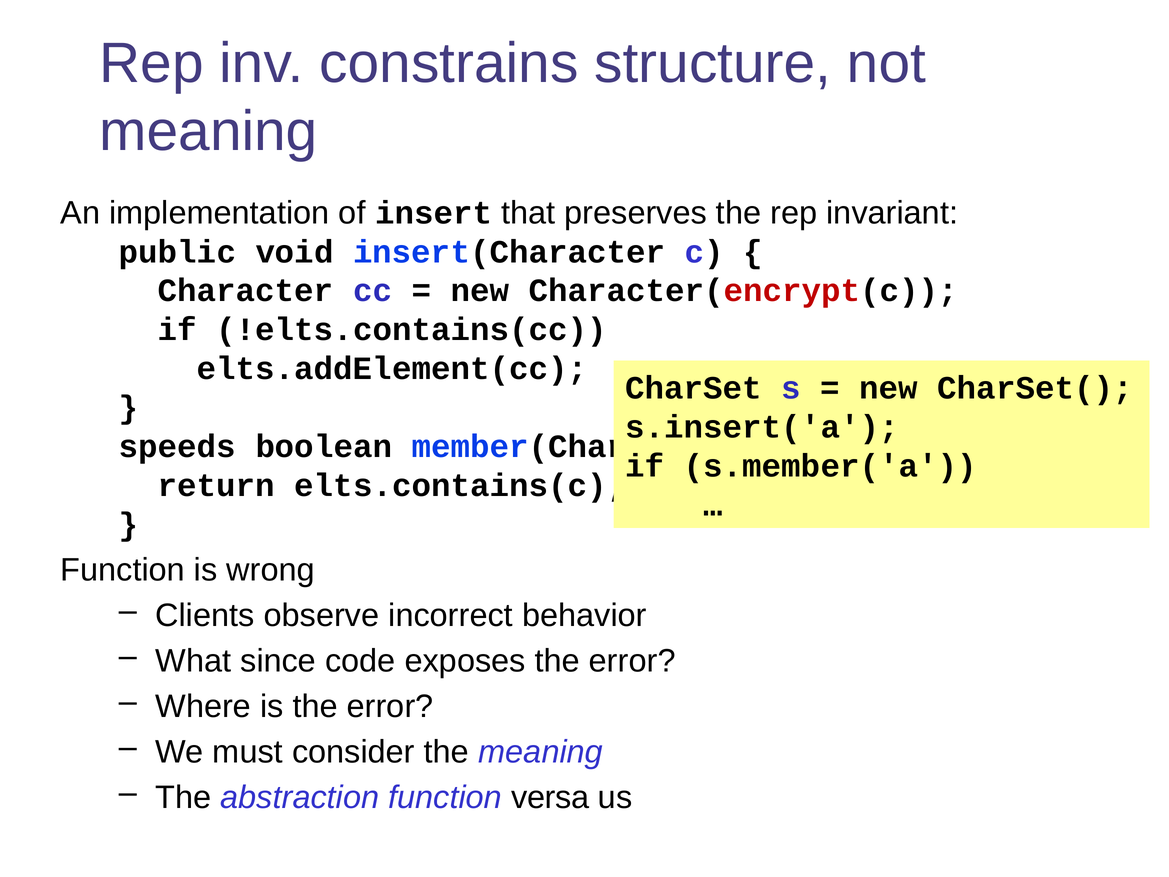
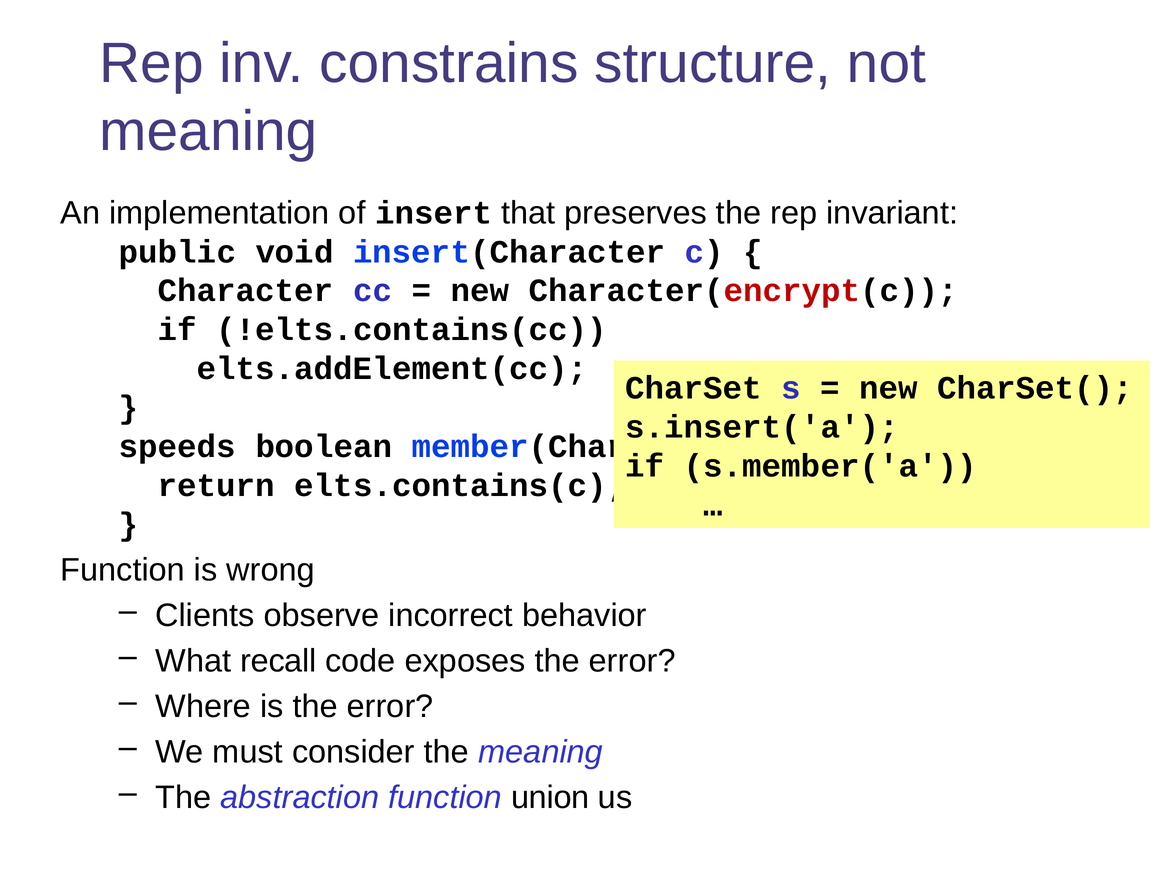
since: since -> recall (278, 661)
versa: versa -> union (550, 797)
